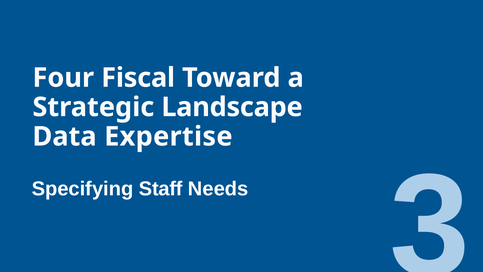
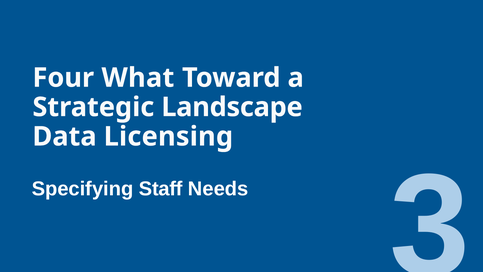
Fiscal: Fiscal -> What (138, 78)
Expertise: Expertise -> Licensing (168, 136)
